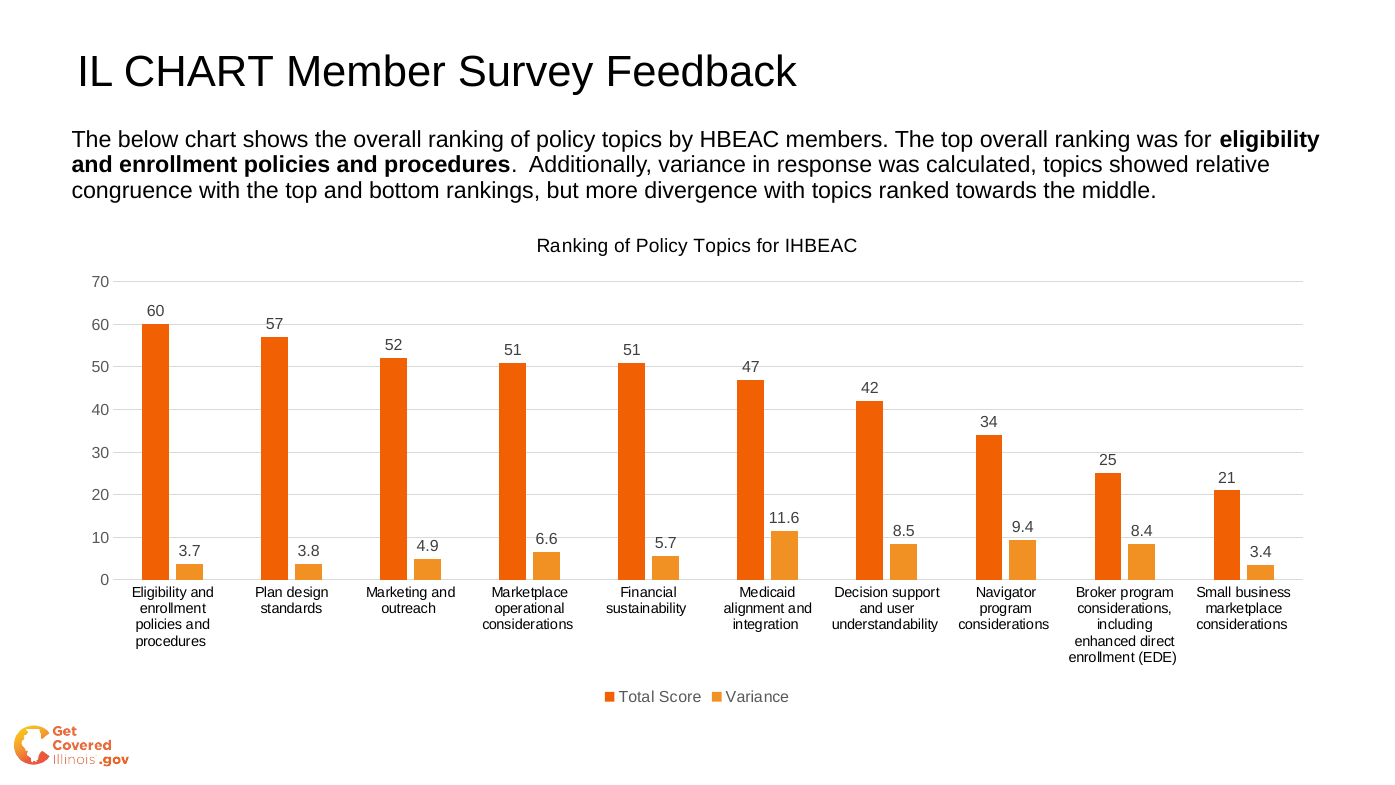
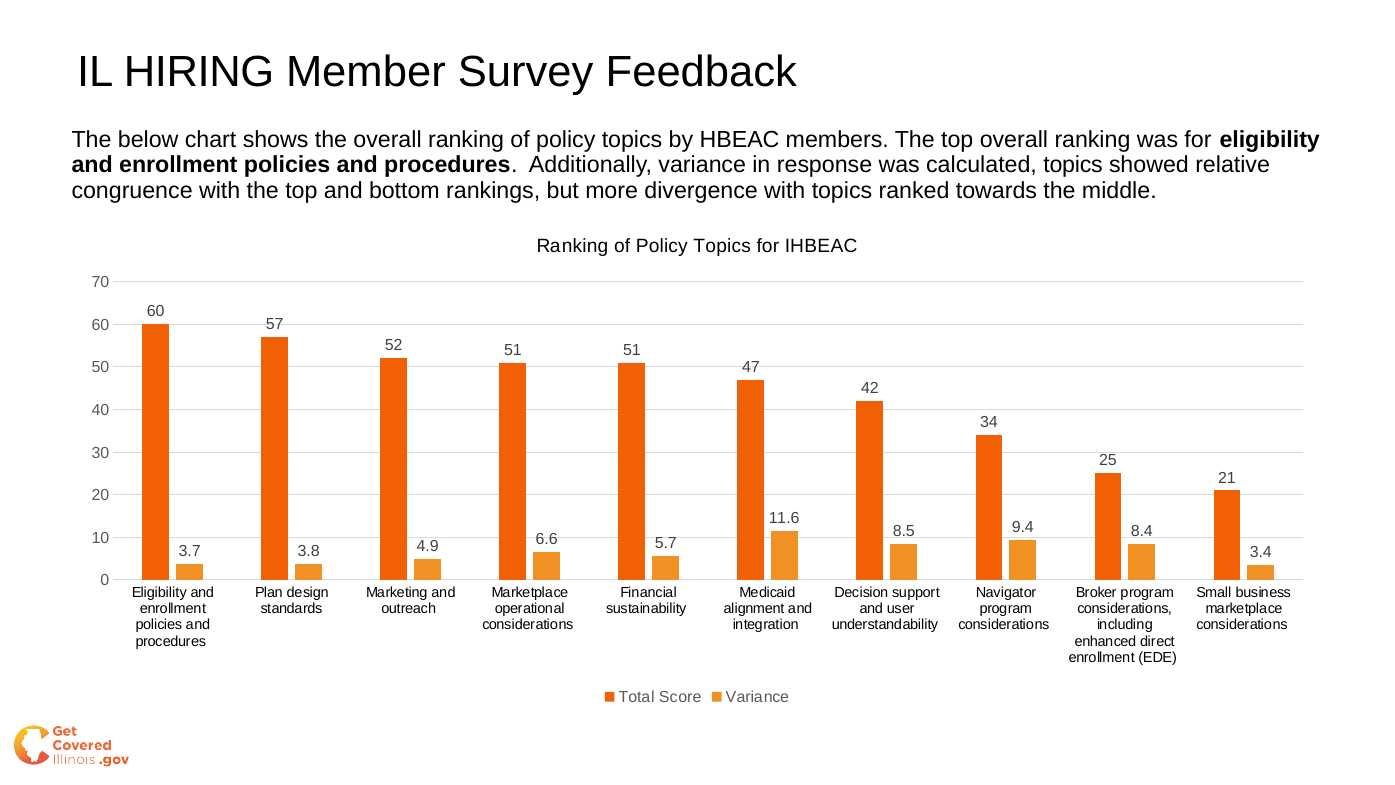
IL CHART: CHART -> HIRING (199, 72)
